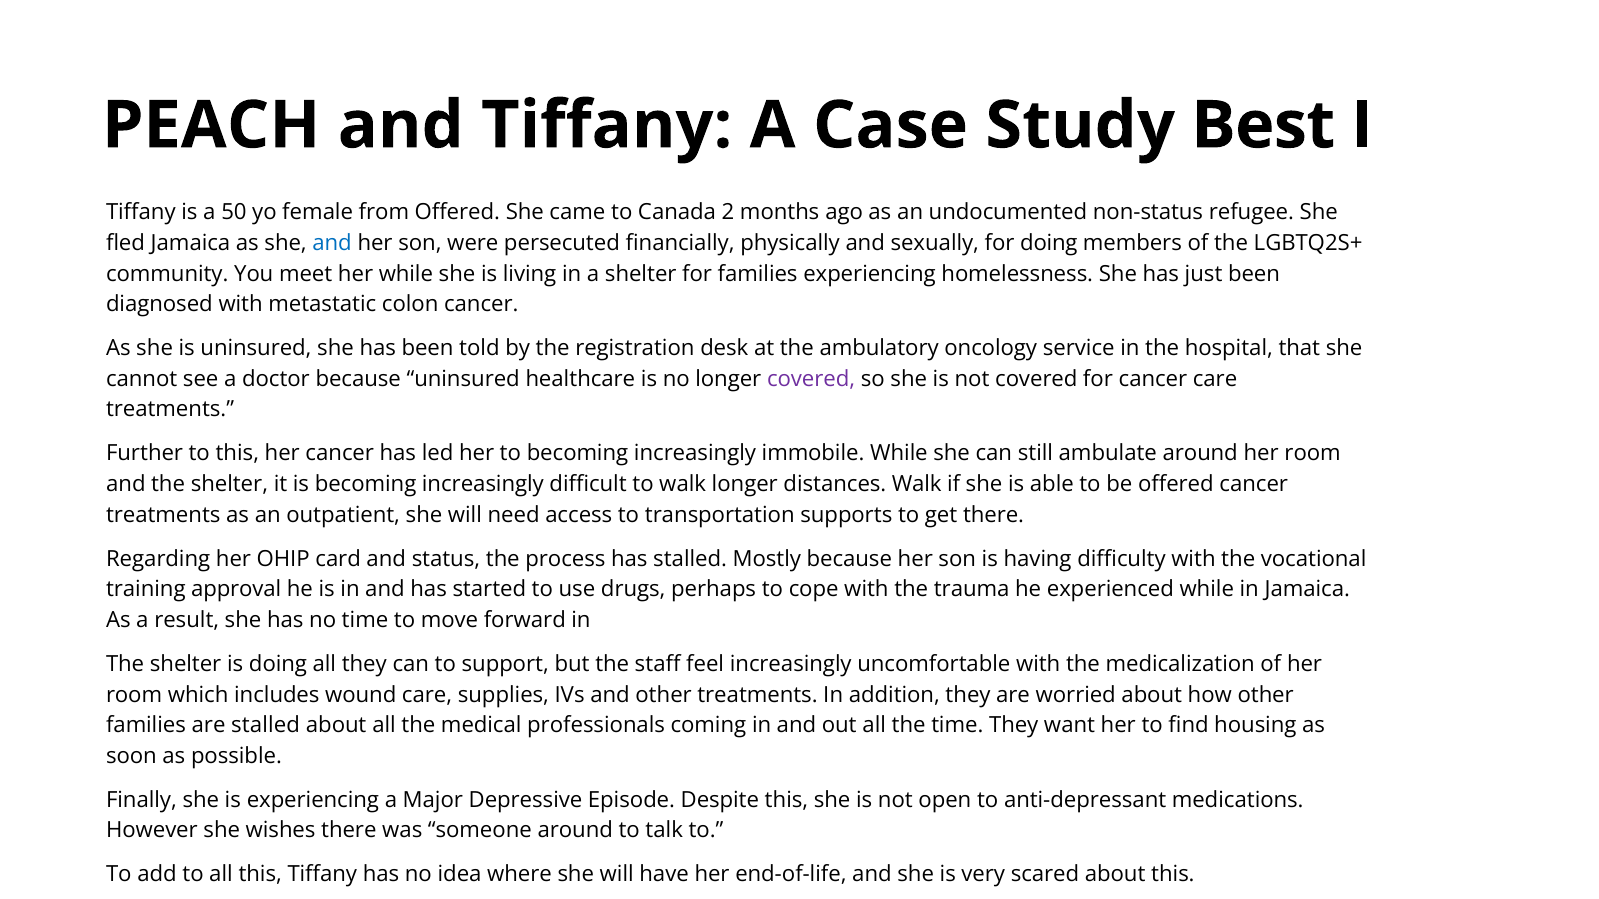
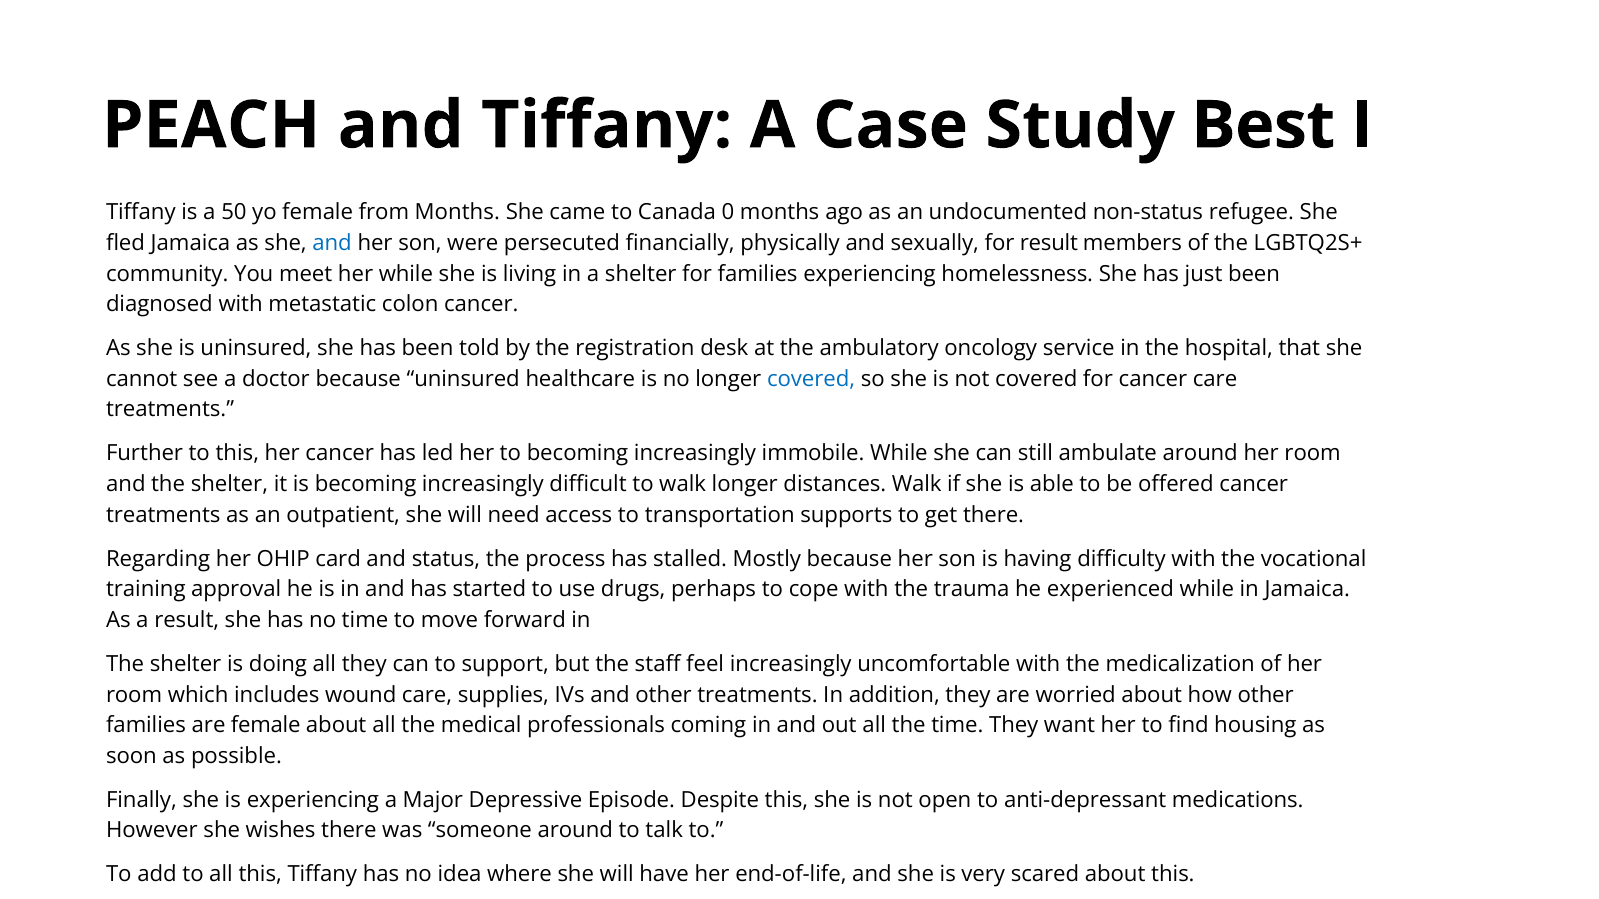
from Offered: Offered -> Months (457, 212)
2: 2 -> 0 (728, 212)
for doing: doing -> result (1049, 243)
covered colour: purple -> blue (811, 379)
are stalled: stalled -> female (266, 726)
